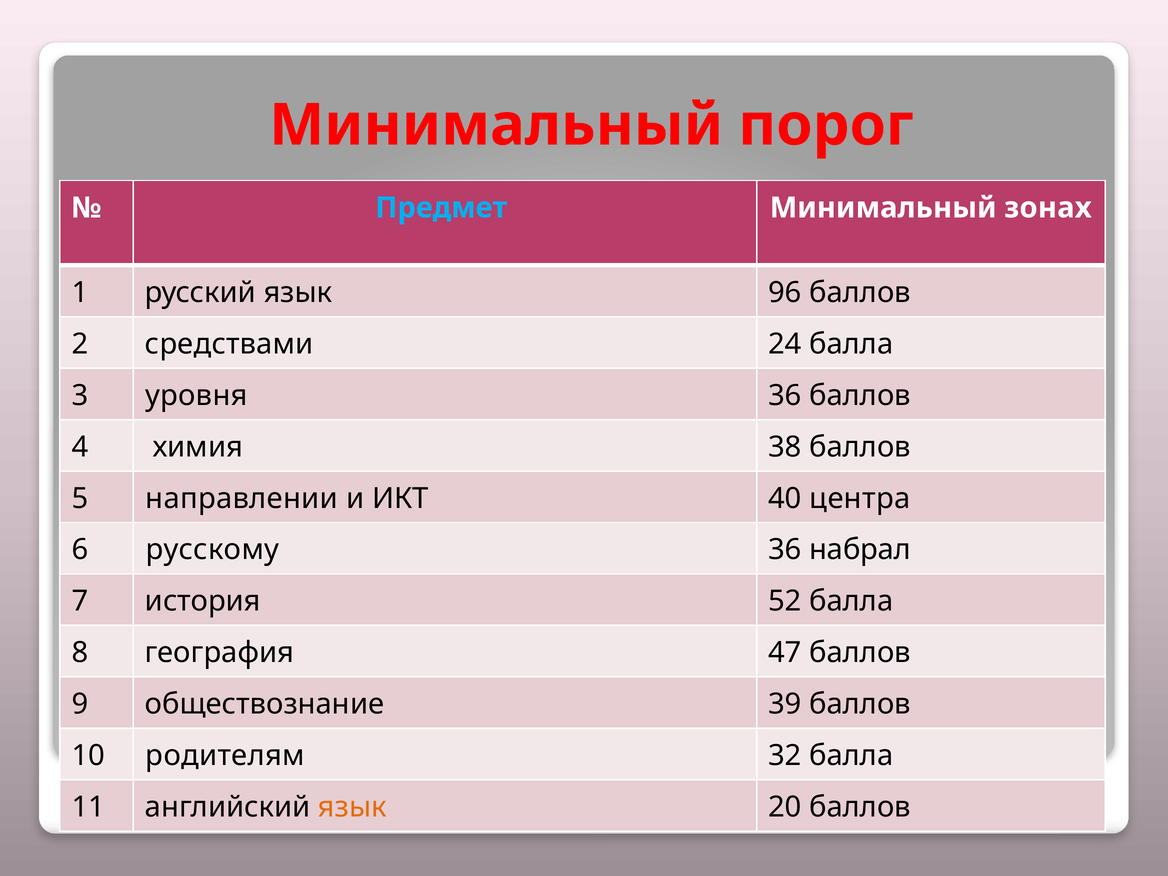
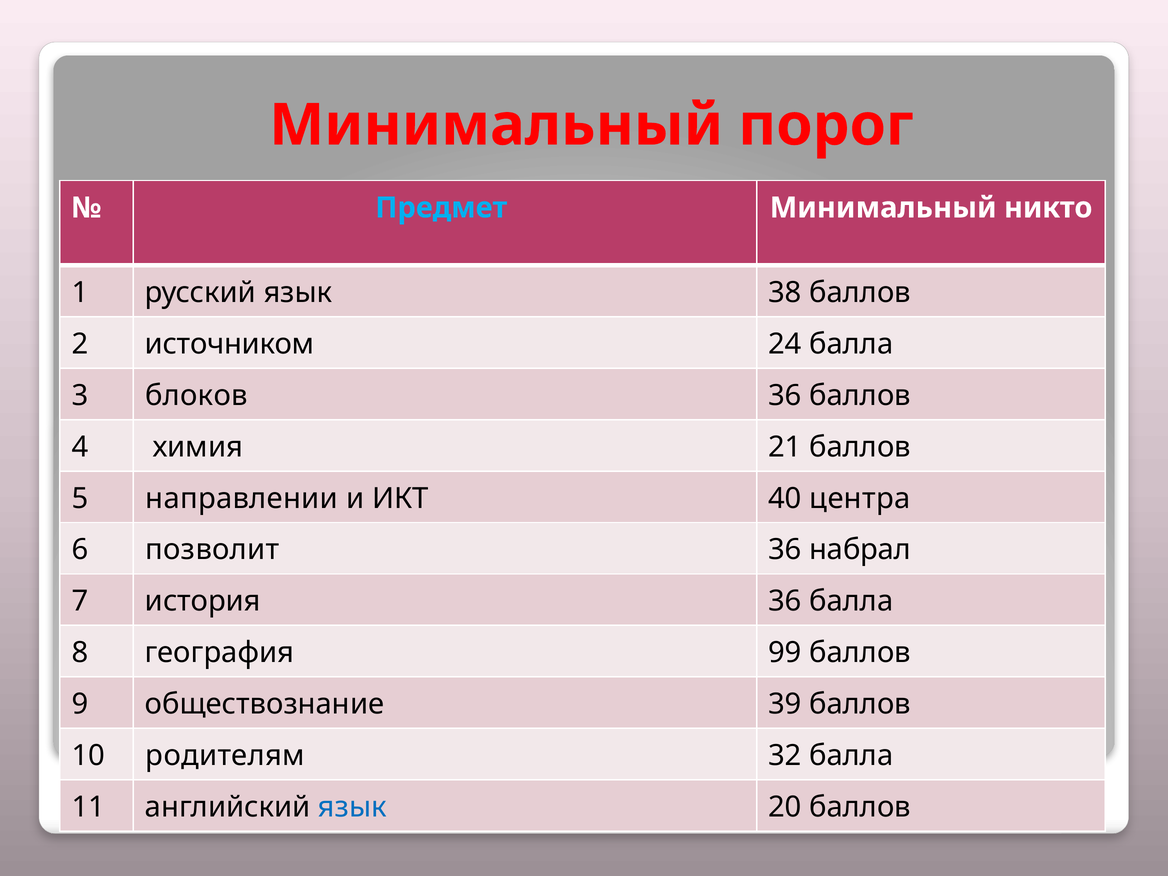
зонах: зонах -> никто (1048, 208)
96: 96 -> 38 (785, 293)
средствами: средствами -> источником (230, 344)
уровня: уровня -> блоков (196, 395)
38: 38 -> 21 (785, 447)
русскому: русскому -> позволит (212, 550)
история 52: 52 -> 36 (785, 601)
47: 47 -> 99 (785, 653)
язык colour: orange -> blue (352, 807)
